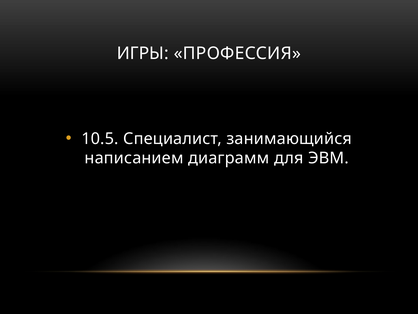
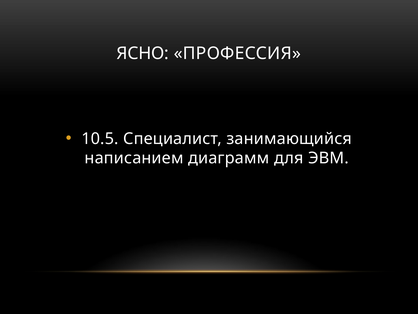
ИГРЫ: ИГРЫ -> ЯСНО (143, 53)
